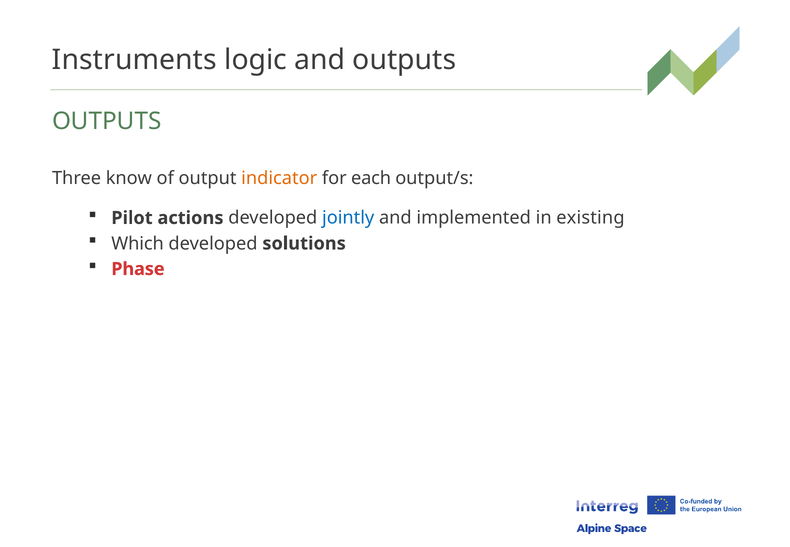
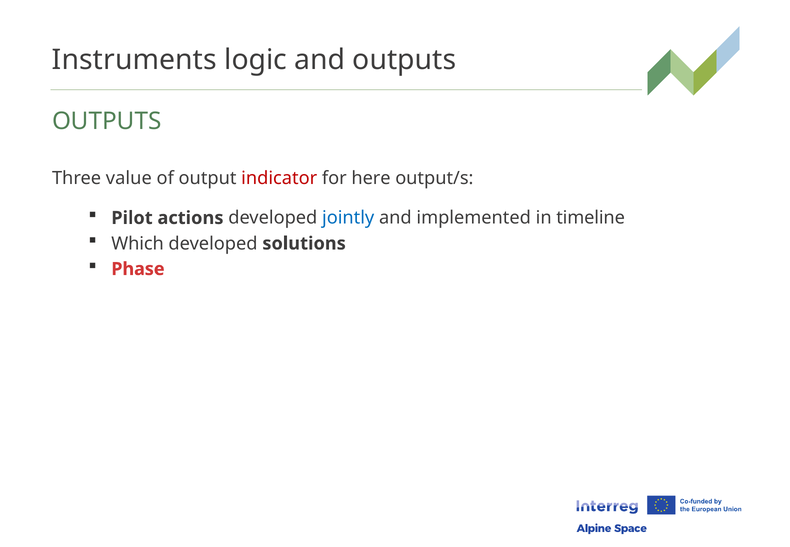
know: know -> value (129, 178)
indicator colour: orange -> red (279, 178)
each: each -> here (371, 178)
existing: existing -> timeline (591, 218)
